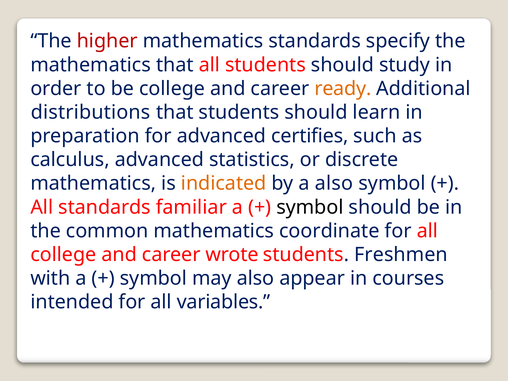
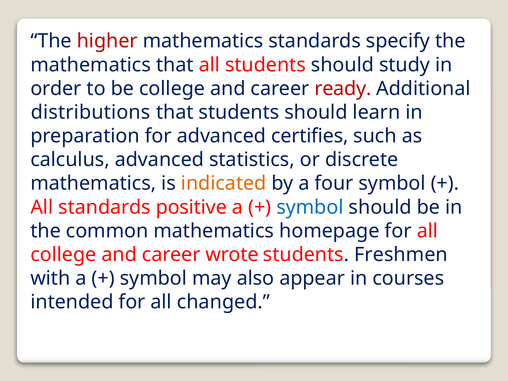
ready colour: orange -> red (343, 89)
a also: also -> four (334, 183)
familiar: familiar -> positive (191, 207)
symbol colour: black -> blue (310, 207)
coordinate: coordinate -> homepage (329, 231)
variables: variables -> changed (223, 302)
